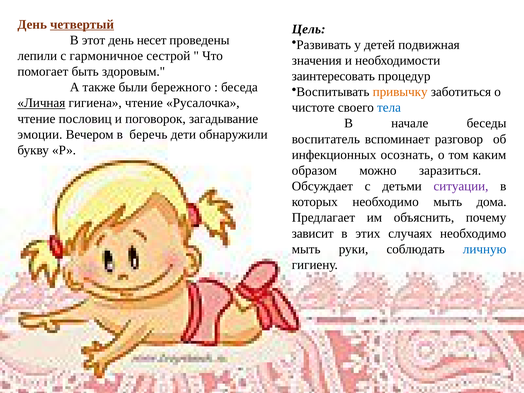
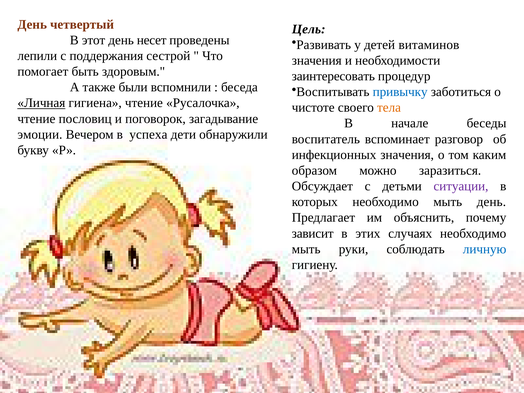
четвертый underline: present -> none (82, 24)
подвижная: подвижная -> витаминов (429, 45)
гармоничное: гармоничное -> поддержания (106, 56)
бережного: бережного -> вспомнили (181, 87)
привычку colour: orange -> blue (400, 92)
тела colour: blue -> orange (389, 108)
беречь: беречь -> успеха (148, 134)
инфекционных осознать: осознать -> значения (407, 155)
мыть дома: дома -> день (491, 202)
